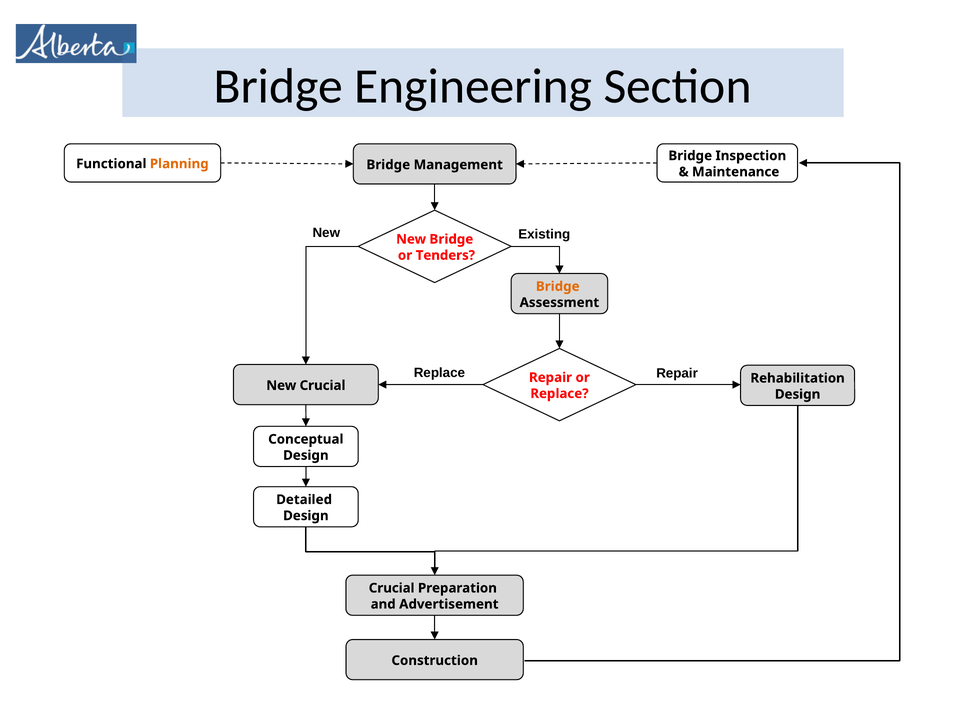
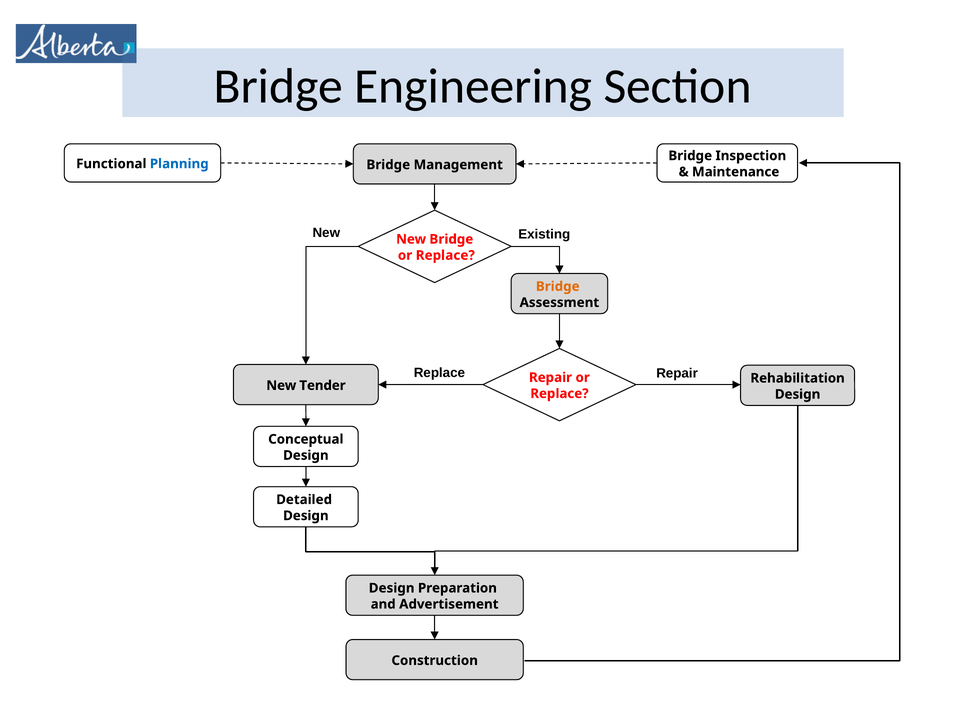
Planning colour: orange -> blue (179, 164)
Tenders: Tenders -> Replace (445, 256)
New Crucial: Crucial -> Tender (323, 386)
Crucial: Crucial -> Design (392, 588)
